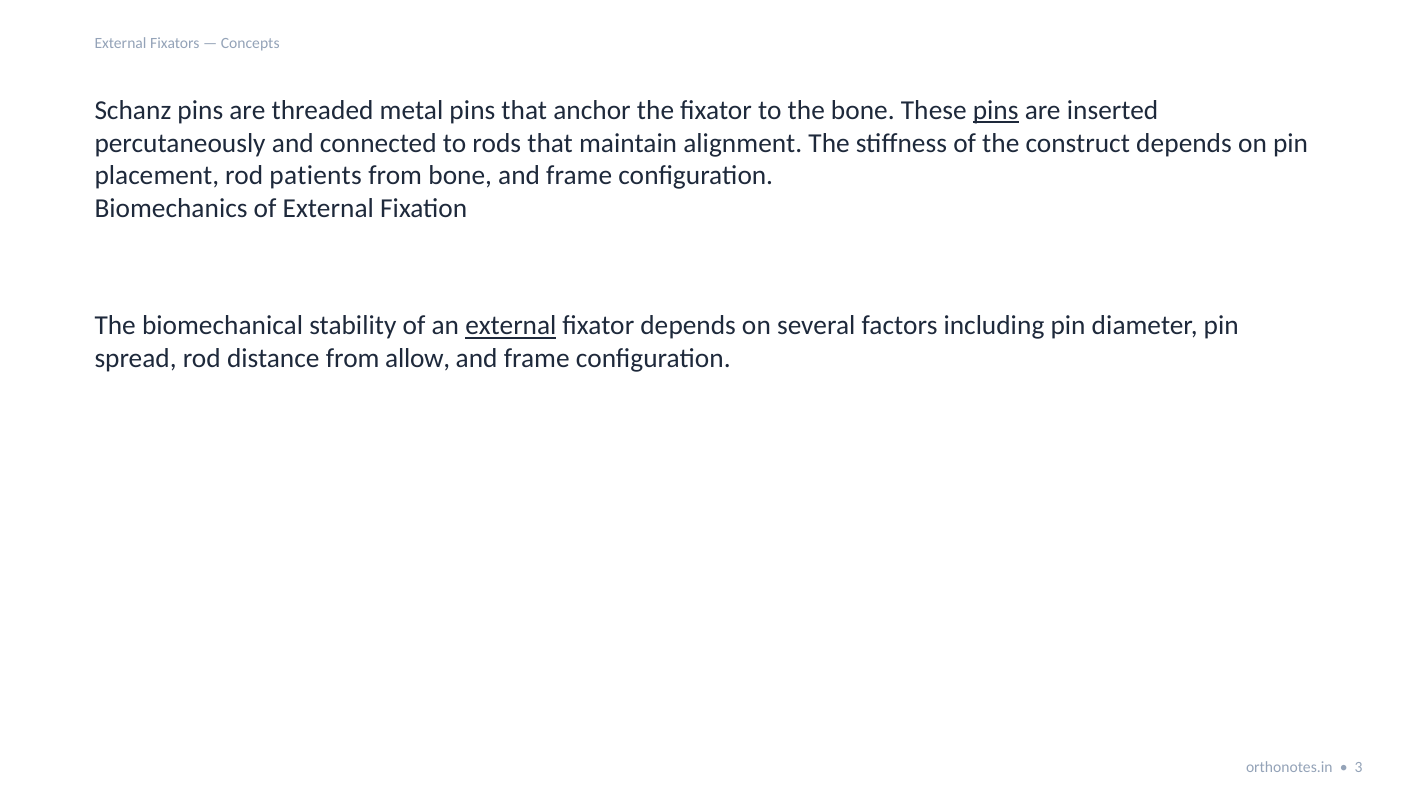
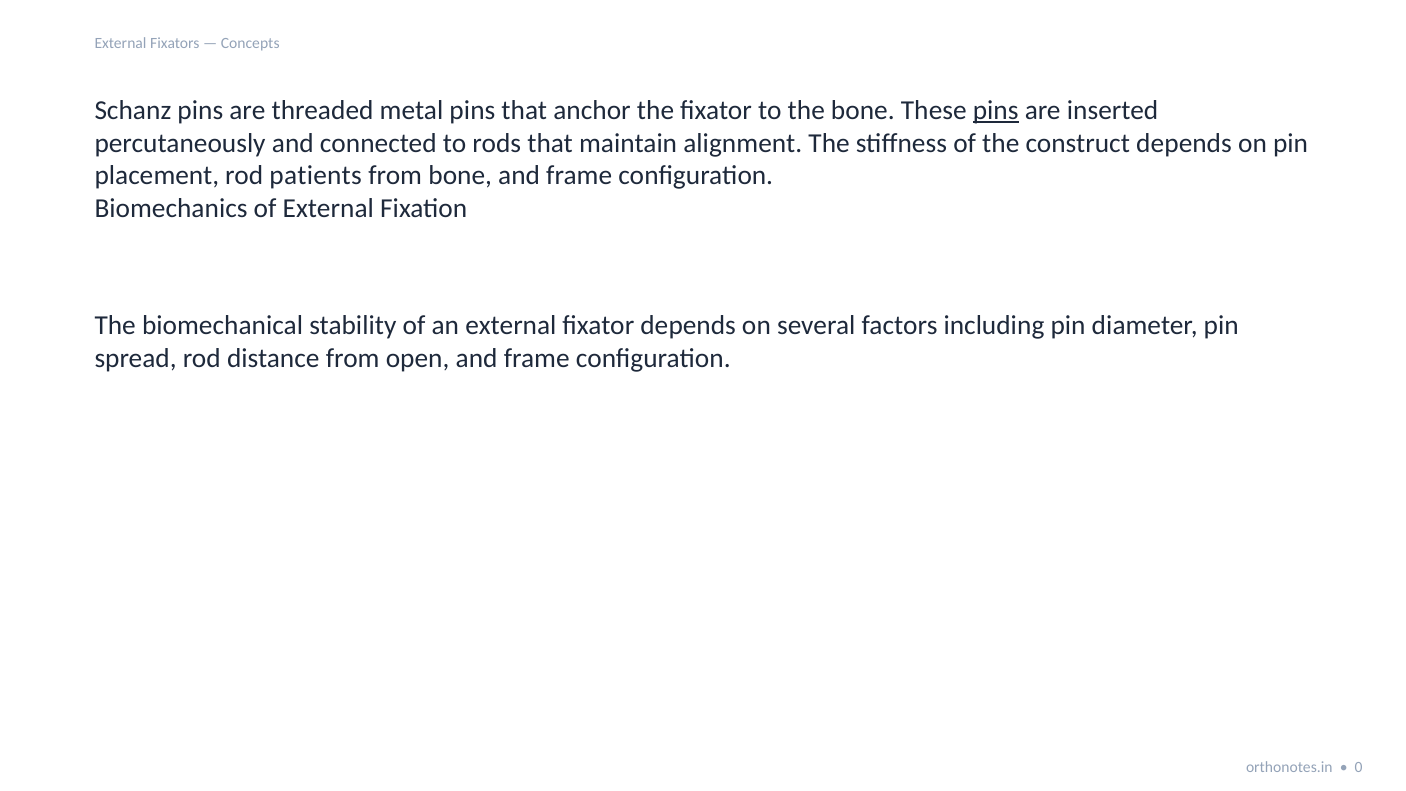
external underline: present -> none (511, 326)
allow: allow -> open (418, 359)
3: 3 -> 0 (1358, 767)
